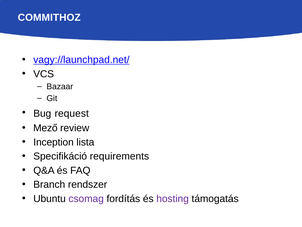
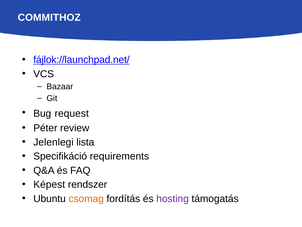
vagy://launchpad.net/: vagy://launchpad.net/ -> fájlok://launchpad.net/ (81, 60)
Mező: Mező -> Péter (45, 128)
Inception: Inception -> Jelenlegi (53, 142)
Branch: Branch -> Képest (49, 184)
csomag colour: purple -> orange (86, 198)
